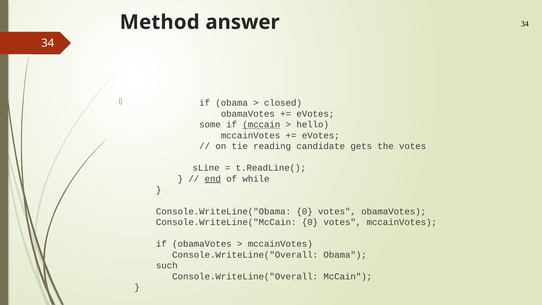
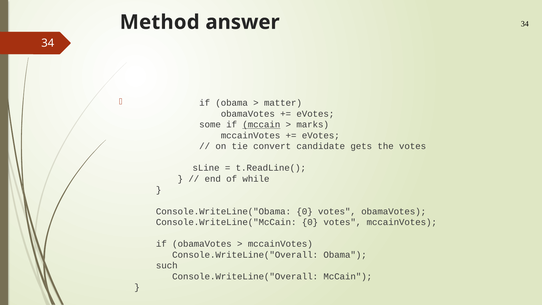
closed: closed -> matter (283, 103)
hello: hello -> marks (313, 125)
reading: reading -> convert (272, 146)
end underline: present -> none (213, 179)
